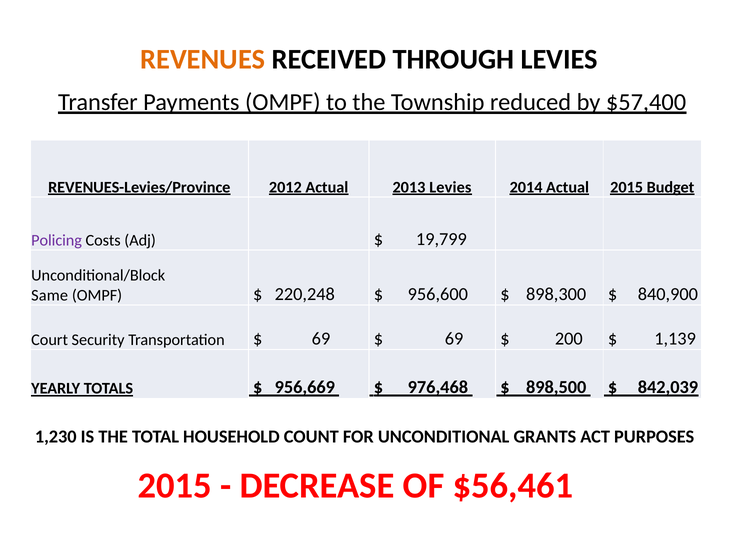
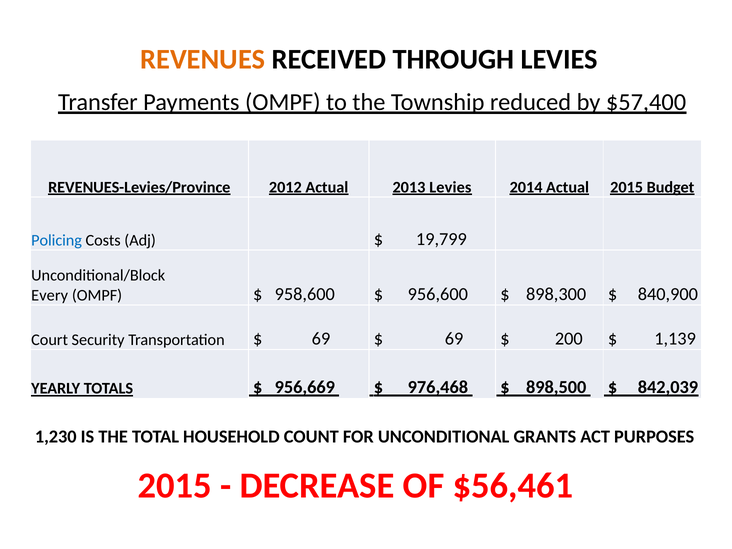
Policing colour: purple -> blue (57, 240)
Same: Same -> Every (50, 295)
220,248: 220,248 -> 958,600 (305, 294)
